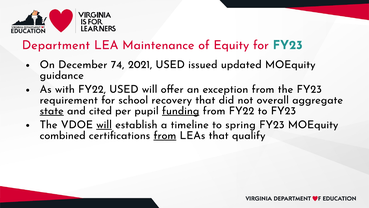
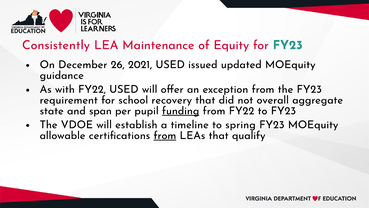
Department: Department -> Consistently (56, 45)
74: 74 -> 26 (118, 64)
state underline: present -> none (52, 111)
cited: cited -> span (100, 111)
will underline: present -> none (104, 124)
combined: combined -> allowable (63, 135)
